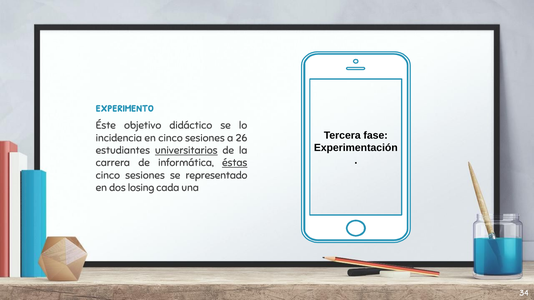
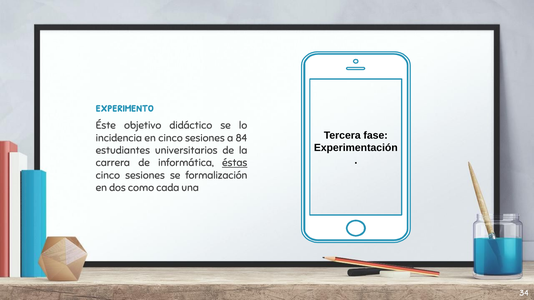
26: 26 -> 84 (241, 138)
universitarios underline: present -> none (186, 151)
representado: representado -> formalización (217, 176)
losing: losing -> como (141, 188)
